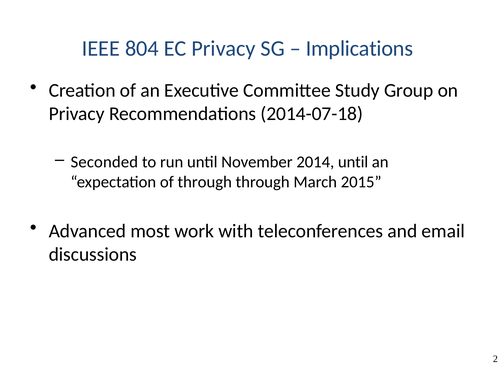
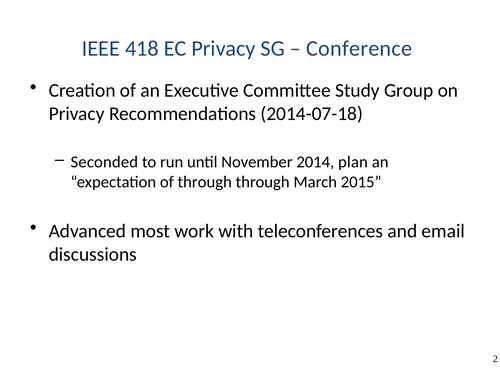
804: 804 -> 418 (142, 49)
Implications: Implications -> Conference (359, 49)
2014 until: until -> plan (353, 162)
